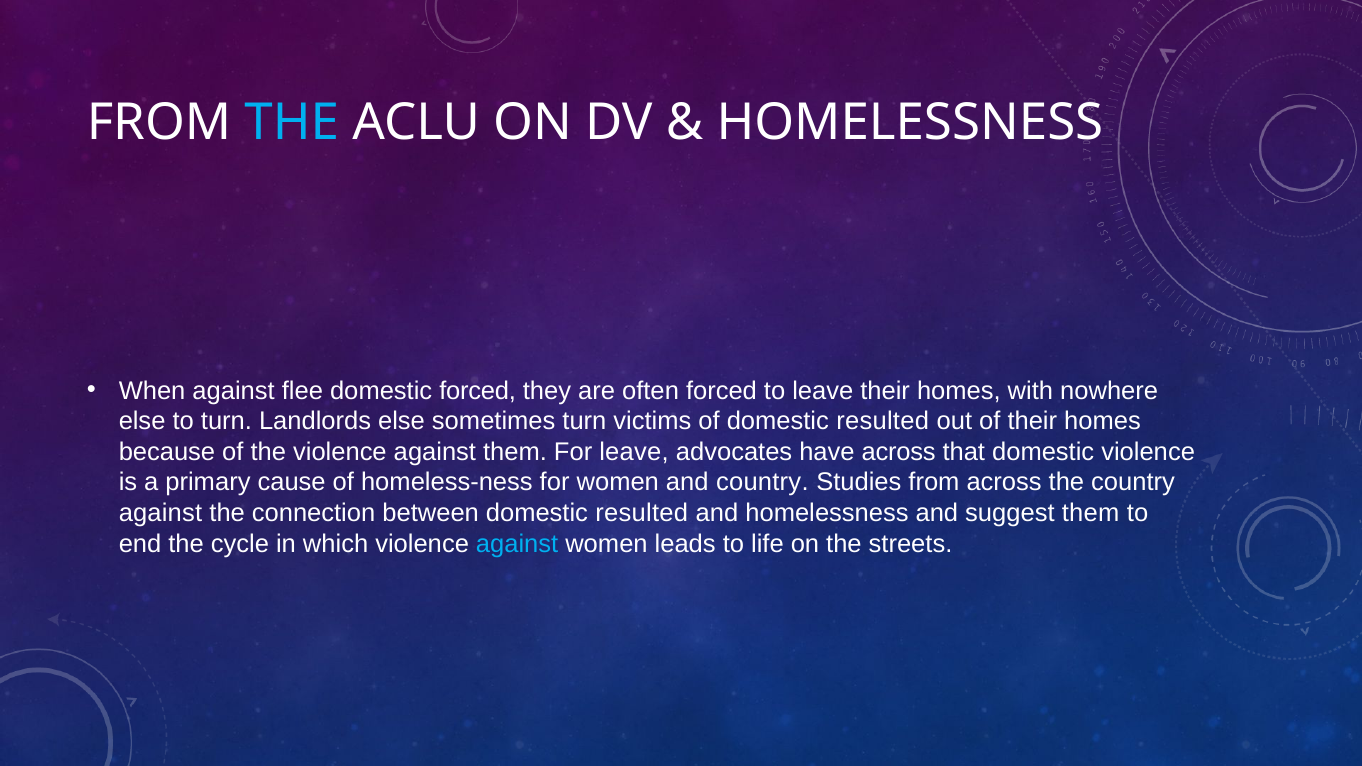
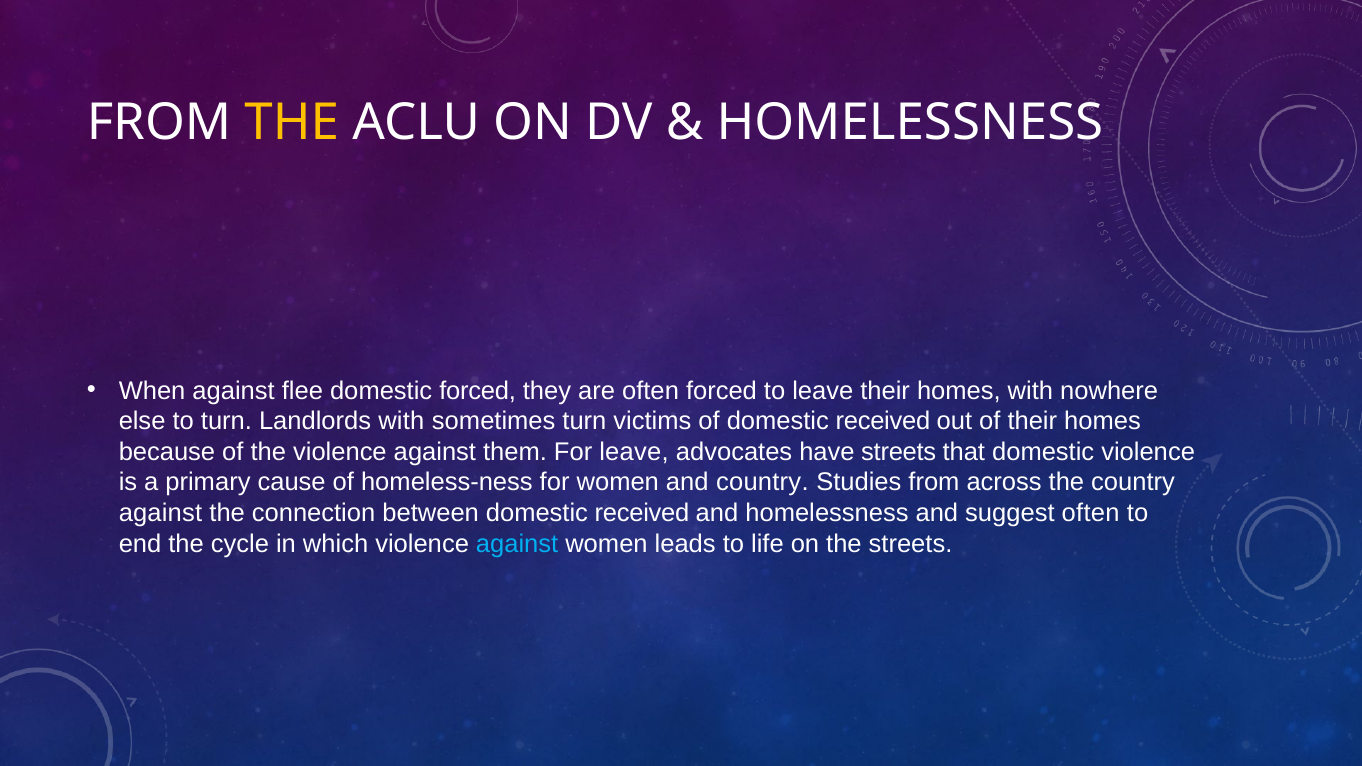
THE colour: light blue -> yellow (292, 122)
Landlords else: else -> with (401, 421)
of domestic resulted: resulted -> received (883, 421)
have across: across -> streets (899, 452)
between domestic resulted: resulted -> received (642, 513)
suggest them: them -> often (1091, 513)
